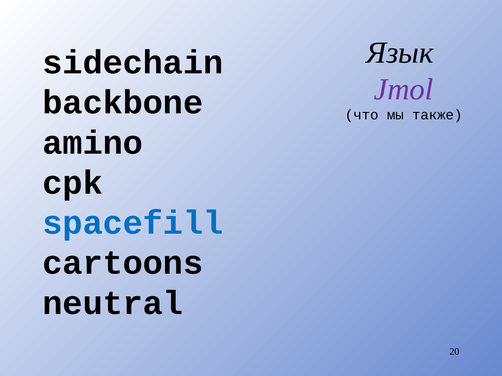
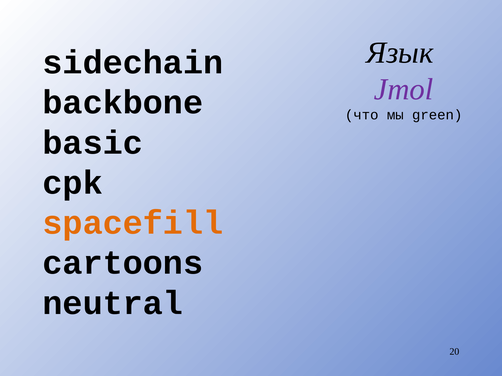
также: также -> green (437, 115)
amino: amino -> basic (93, 143)
spacefill colour: blue -> orange (133, 223)
